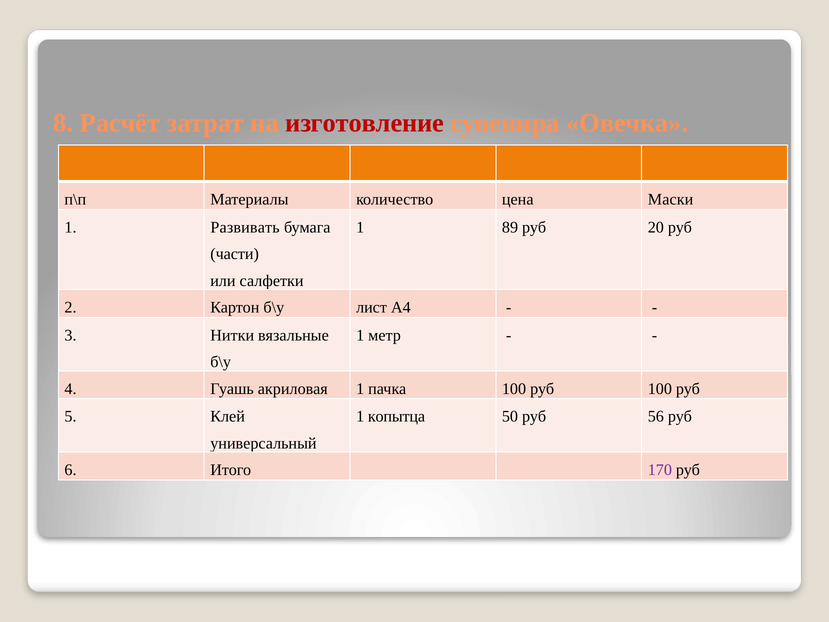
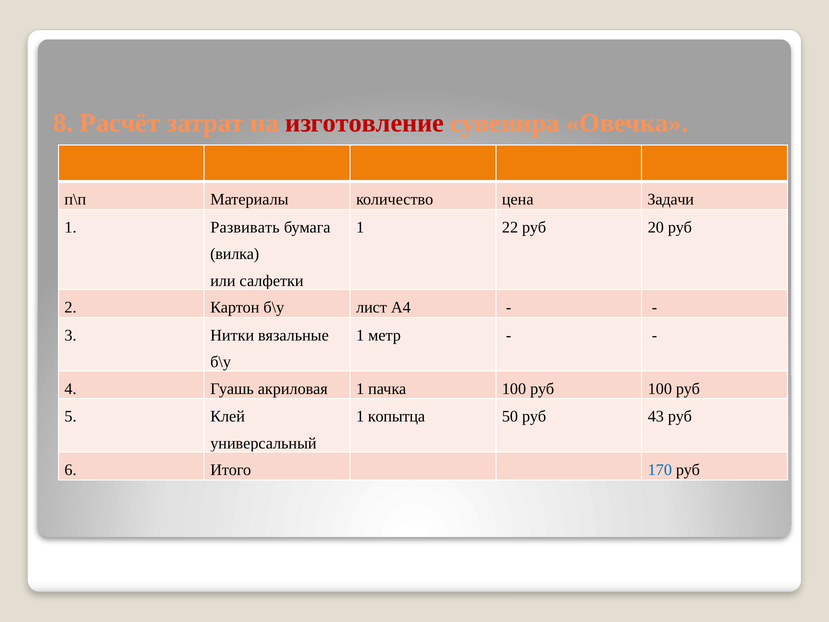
Маски: Маски -> Задачи (671, 200)
89: 89 -> 22 (510, 227)
части: части -> вилка (235, 254)
56: 56 -> 43 (656, 416)
170 colour: purple -> blue (660, 470)
